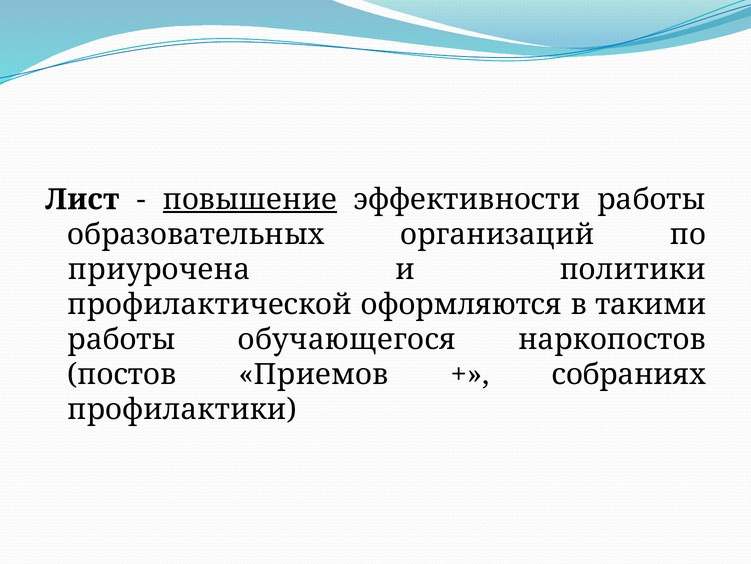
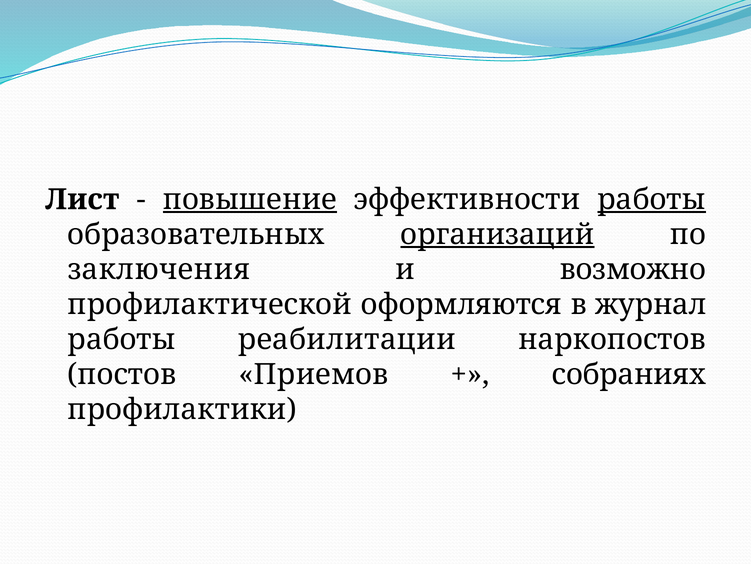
работы underline: none -> present (652, 199)
организаций underline: none -> present (497, 234)
приурочена: приурочена -> заключения (159, 269)
политики: политики -> возможно (633, 269)
такими: такими -> журнал (651, 304)
обучающегося: обучающегося -> реабилитации (347, 339)
